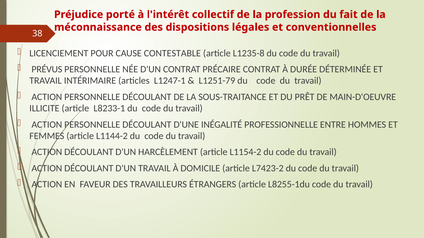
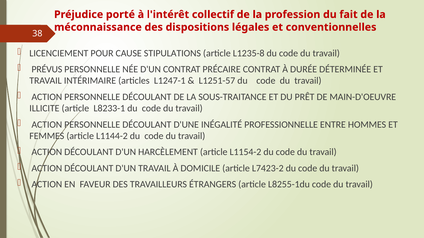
CONTESTABLE: CONTESTABLE -> STIPULATIONS (172, 53)
L1251-79: L1251-79 -> L1251-57 (217, 81)
